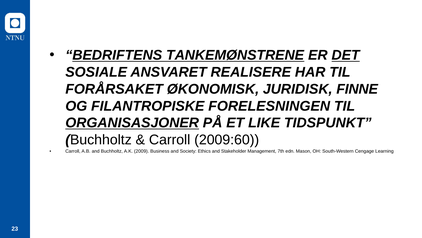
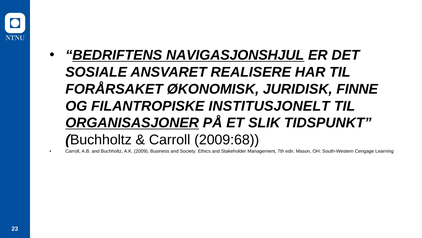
TANKEMØNSTRENE: TANKEMØNSTRENE -> NAVIGASJONSHJUL (235, 55)
DET underline: present -> none (346, 55)
FORELESNINGEN: FORELESNINGEN -> INSTITUSJONELT (269, 106)
LIKE: LIKE -> SLIK (264, 123)
2009:60: 2009:60 -> 2009:68 (227, 140)
